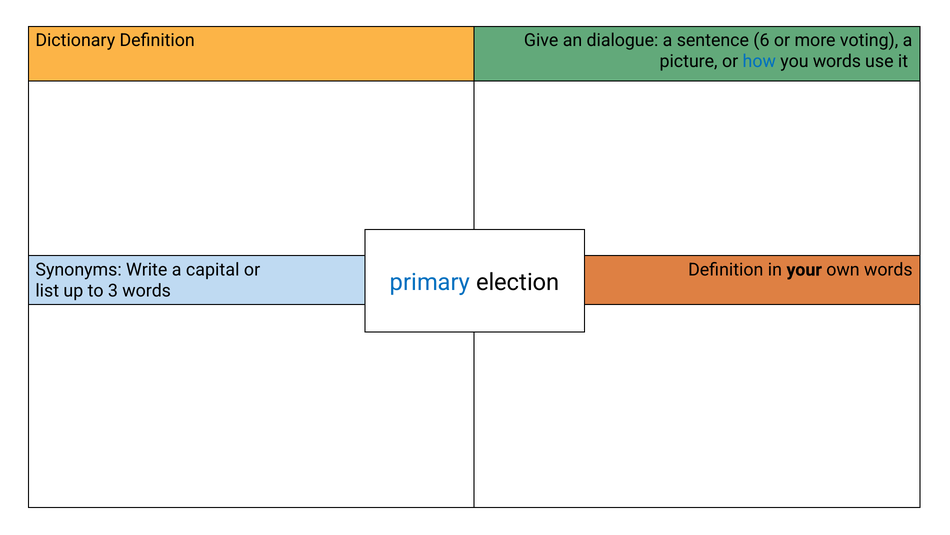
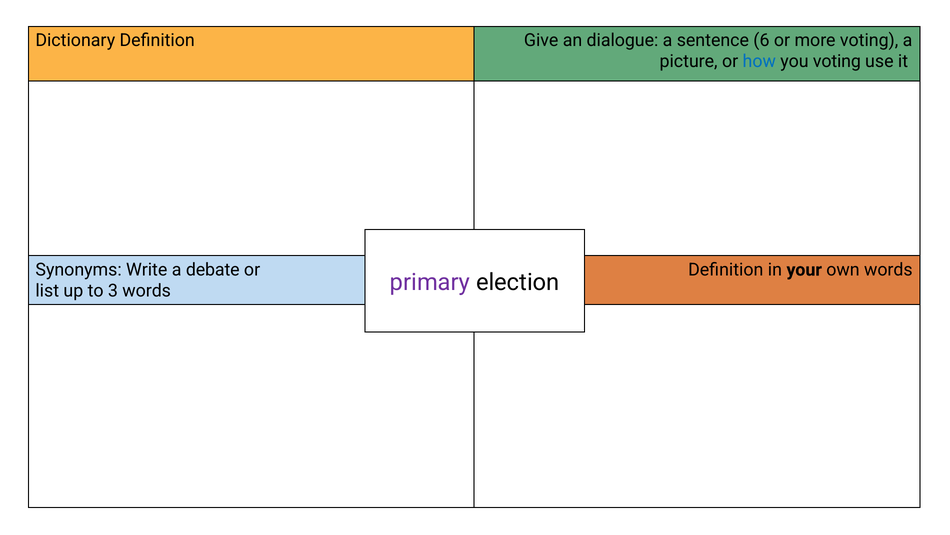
you words: words -> voting (837, 61)
capital: capital -> debate (213, 269)
primary colour: blue -> purple (430, 282)
